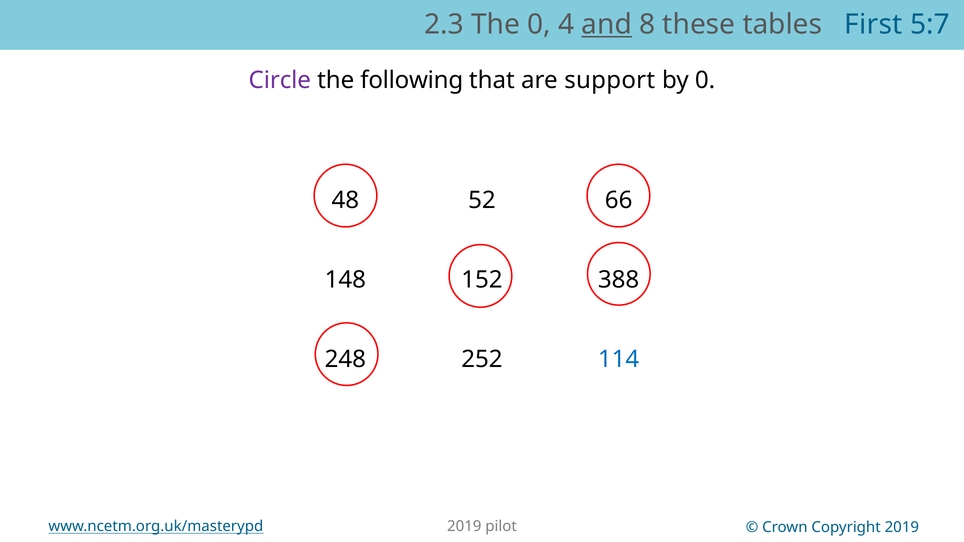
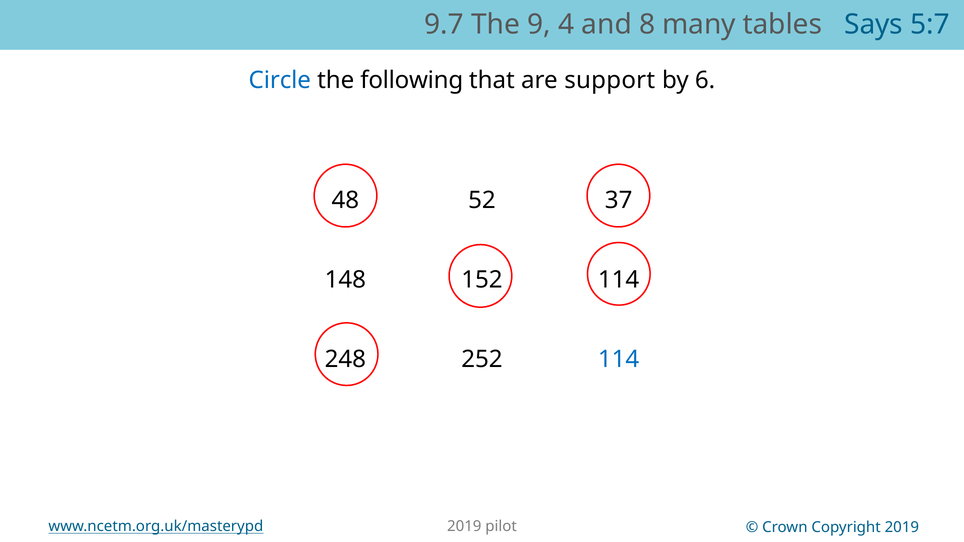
2.3: 2.3 -> 9.7 (444, 25)
The 0: 0 -> 9 (539, 25)
and underline: present -> none (607, 25)
these: these -> many (699, 25)
First: First -> Says (874, 25)
Circle colour: purple -> blue (280, 80)
by 0: 0 -> 6 (705, 80)
66: 66 -> 37 (619, 200)
152 388: 388 -> 114 (619, 280)
